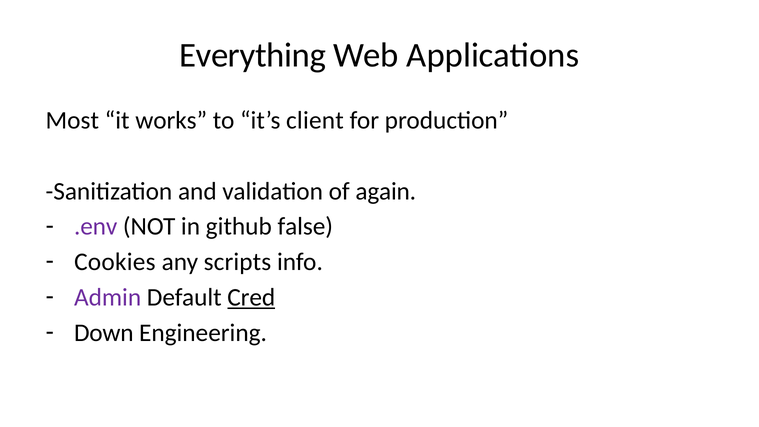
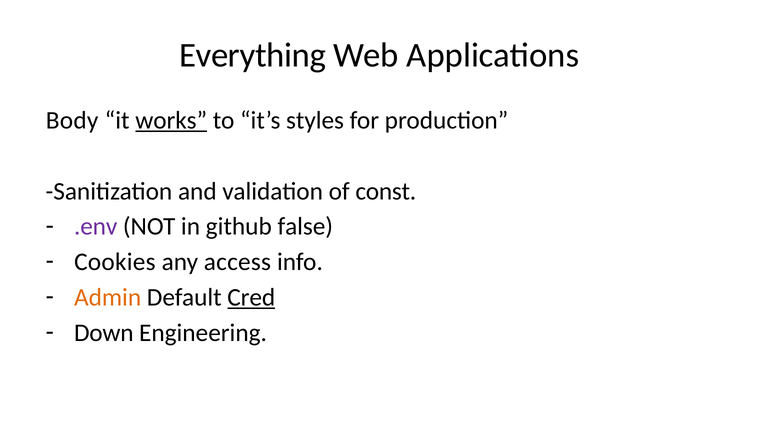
Most: Most -> Body (72, 120)
works underline: none -> present (171, 120)
client: client -> styles (315, 120)
again: again -> const (386, 191)
scripts: scripts -> access (237, 262)
Admin colour: purple -> orange (108, 297)
